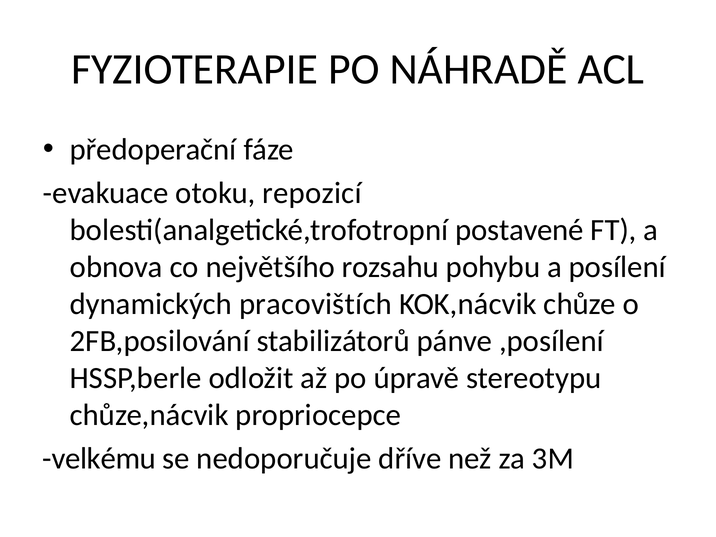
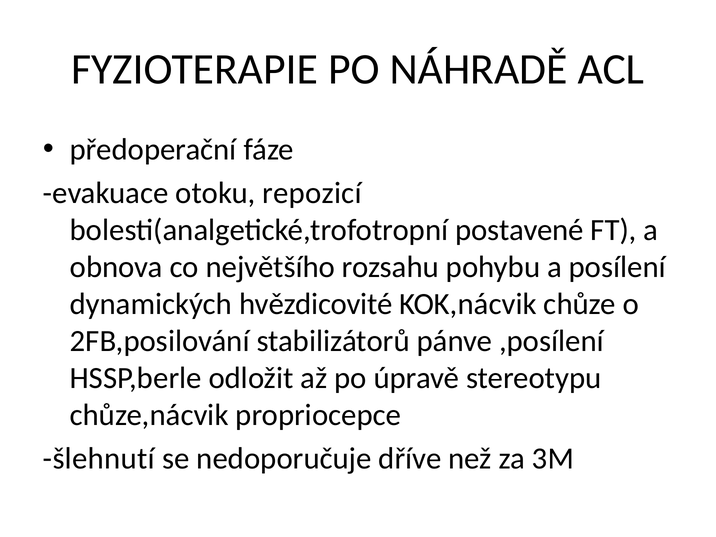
pracovištích: pracovištích -> hvězdicovité (316, 304)
velkému: velkému -> šlehnutí (99, 458)
